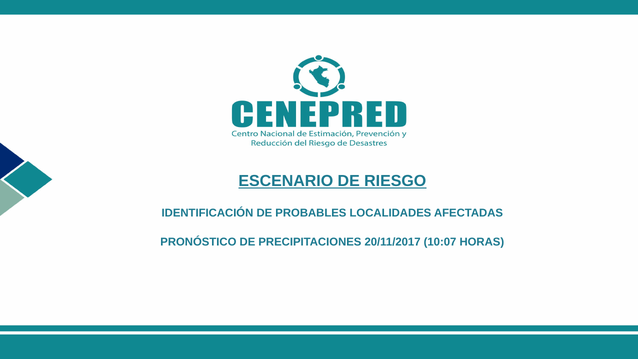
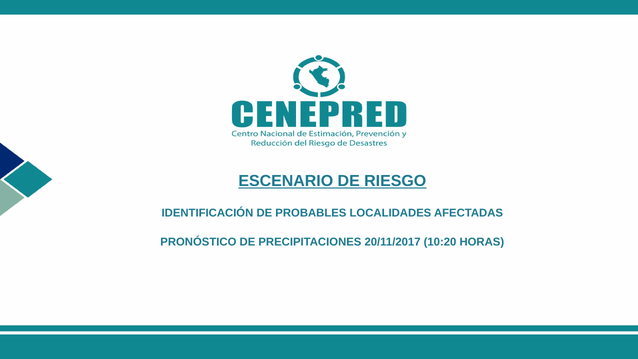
10:07: 10:07 -> 10:20 (440, 242)
